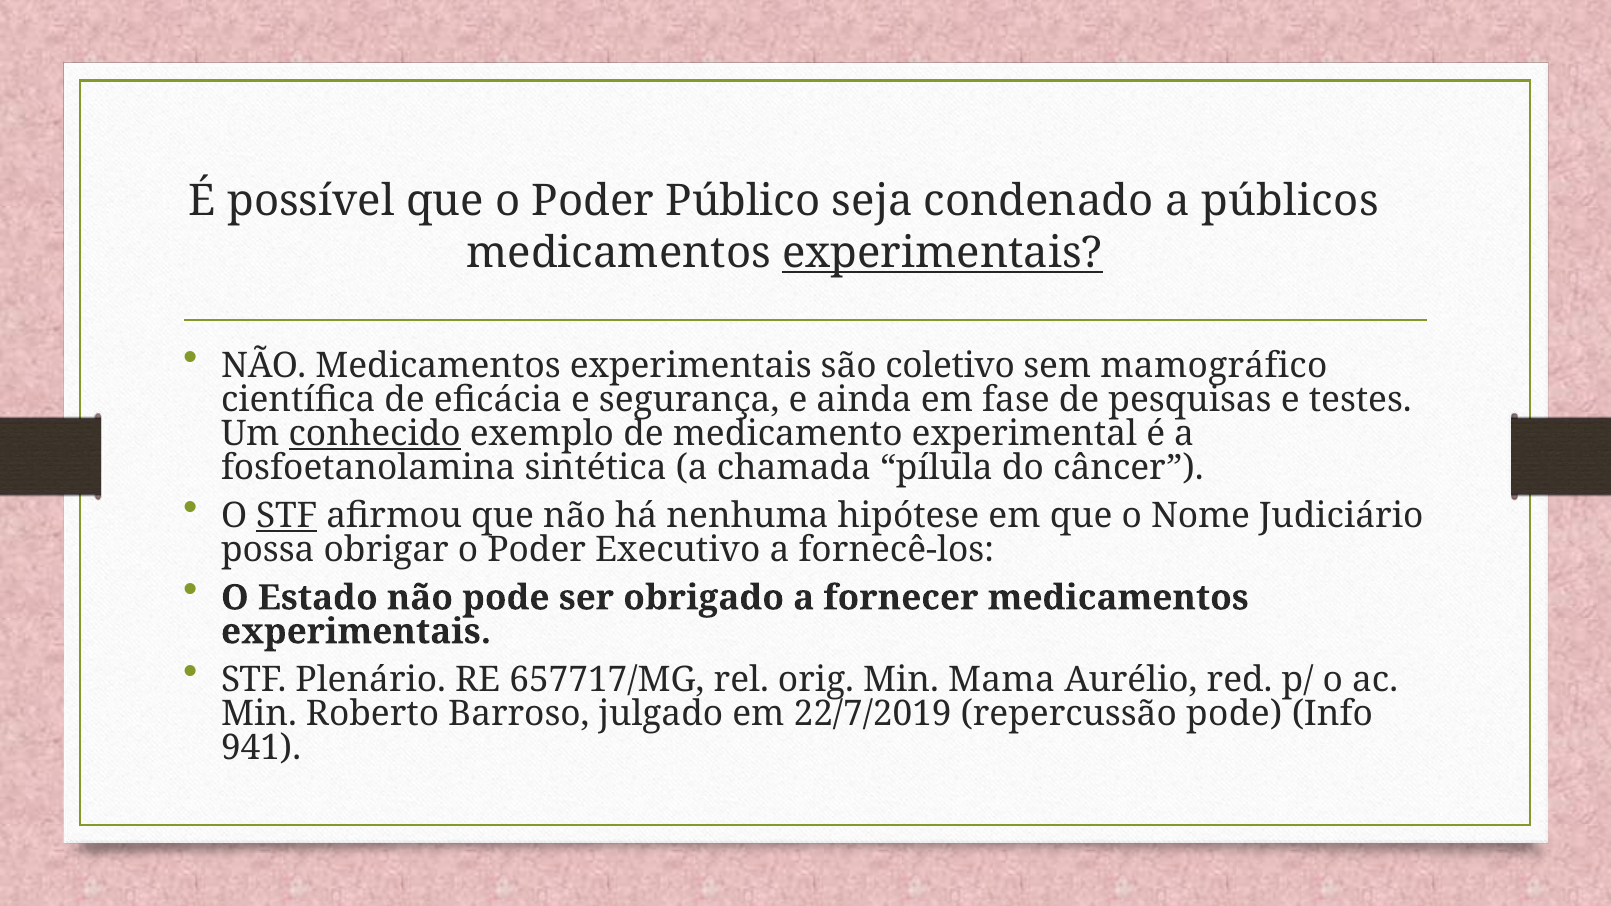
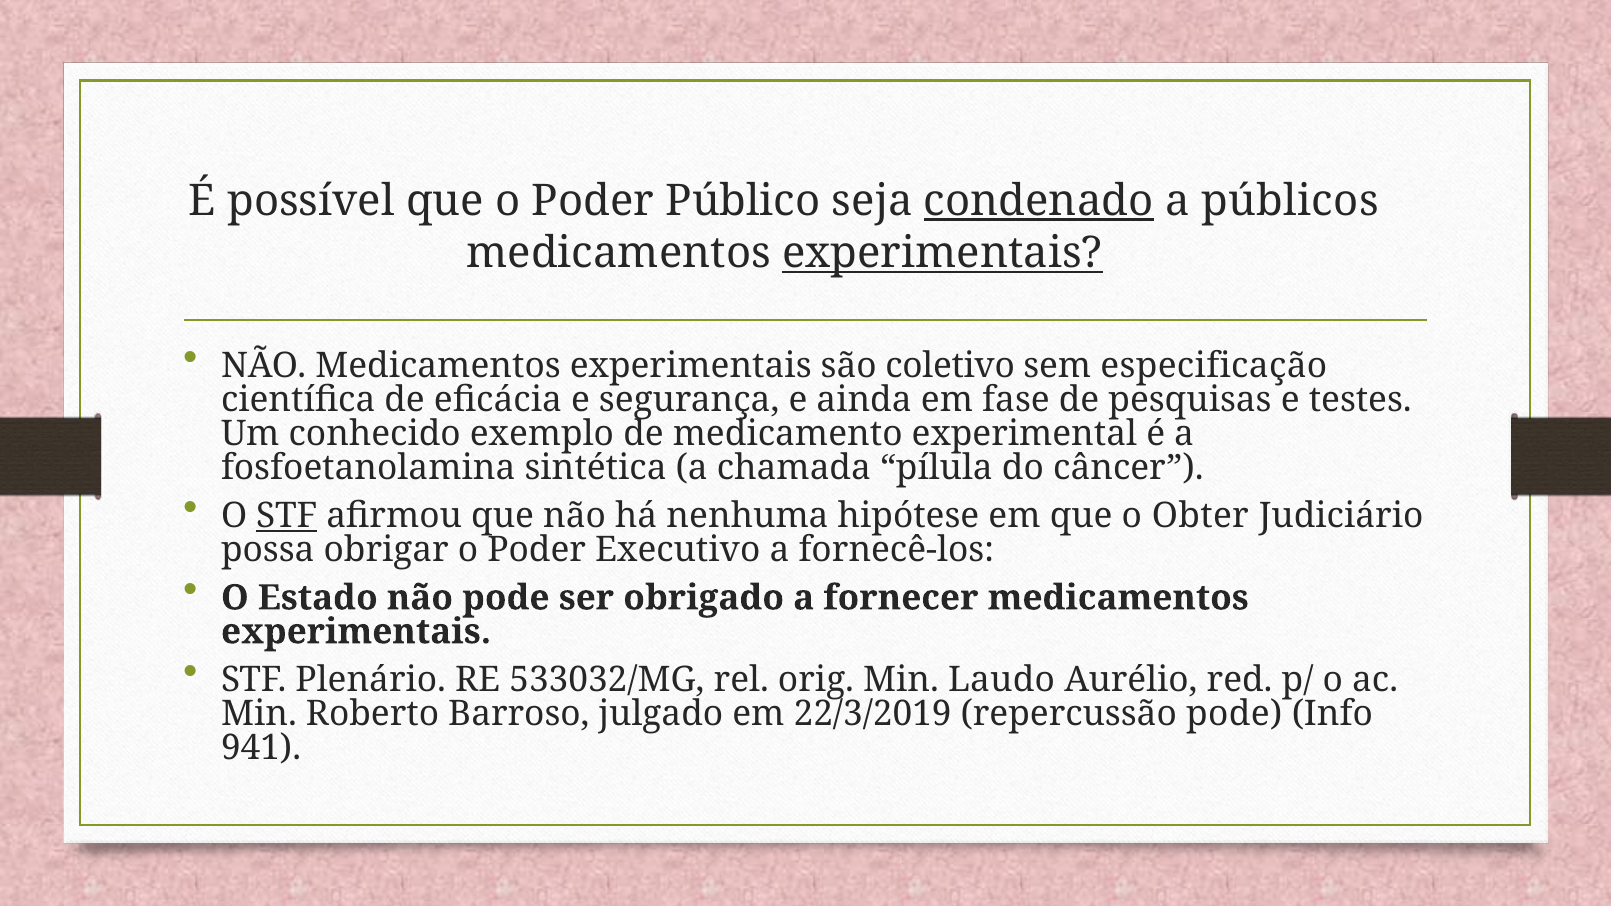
condenado underline: none -> present (1039, 201)
mamográfico: mamográfico -> especificação (1214, 366)
conhecido underline: present -> none (375, 434)
Nome: Nome -> Obter (1200, 516)
657717/MG: 657717/MG -> 533032/MG (607, 680)
Mama: Mama -> Laudo (1001, 680)
22/7/2019: 22/7/2019 -> 22/3/2019 (873, 714)
